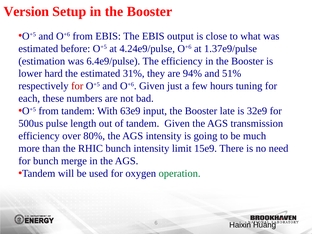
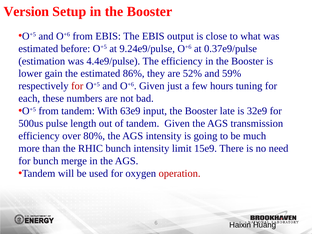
4.24e9/pulse: 4.24e9/pulse -> 9.24e9/pulse (147, 49)
1.37e9/pulse: 1.37e9/pulse -> 0.37e9/pulse (231, 49)
6.4e9/pulse: 6.4e9/pulse -> 4.4e9/pulse (113, 61)
hard: hard -> gain (54, 74)
31%: 31% -> 86% (134, 74)
94%: 94% -> 52% (192, 74)
51%: 51% -> 59% (232, 74)
operation colour: green -> red (180, 173)
